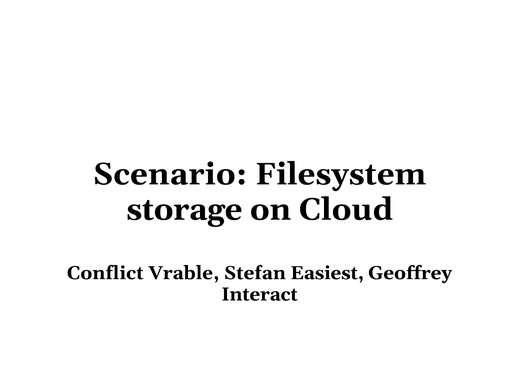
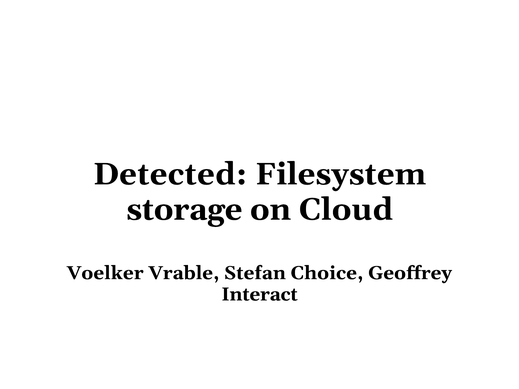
Scenario: Scenario -> Detected (170, 174)
Conflict: Conflict -> Voelker (105, 273)
Easiest: Easiest -> Choice (327, 273)
